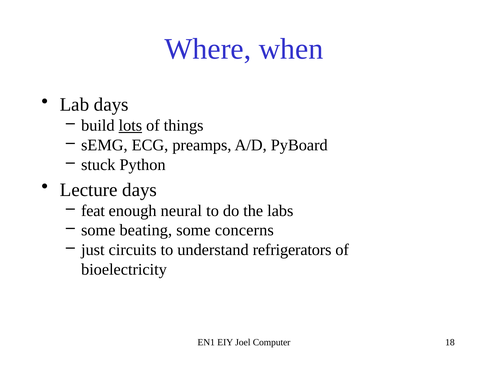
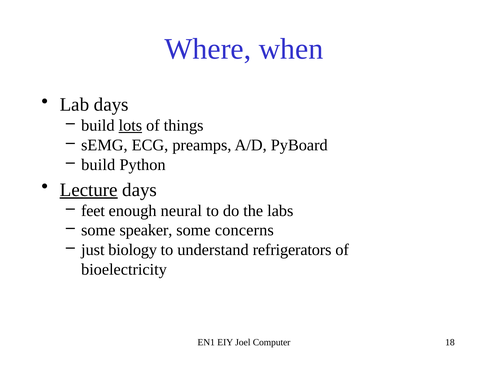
stuck: stuck -> build (98, 165)
Lecture underline: none -> present (89, 190)
feat: feat -> feet (93, 211)
beating: beating -> speaker (146, 230)
circuits: circuits -> biology (133, 250)
